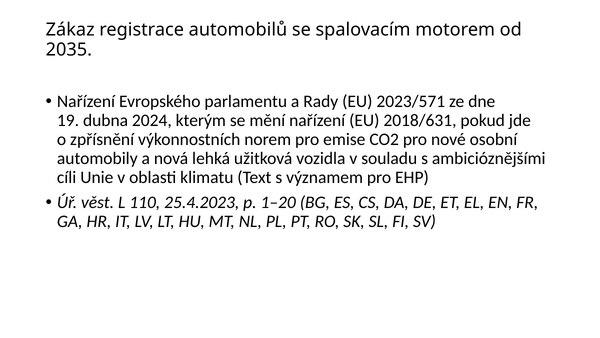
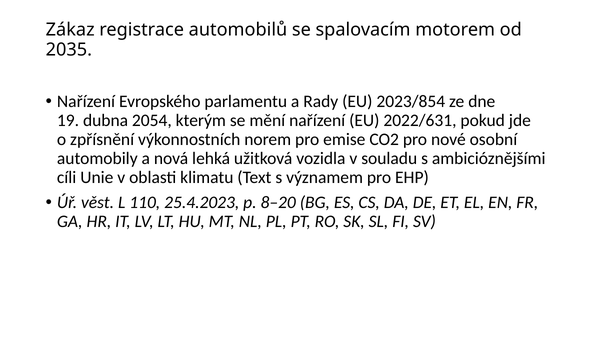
2023/571: 2023/571 -> 2023/854 (411, 101)
2024: 2024 -> 2054 (152, 120)
2018/631: 2018/631 -> 2022/631 (420, 120)
1–20: 1–20 -> 8–20 (278, 202)
